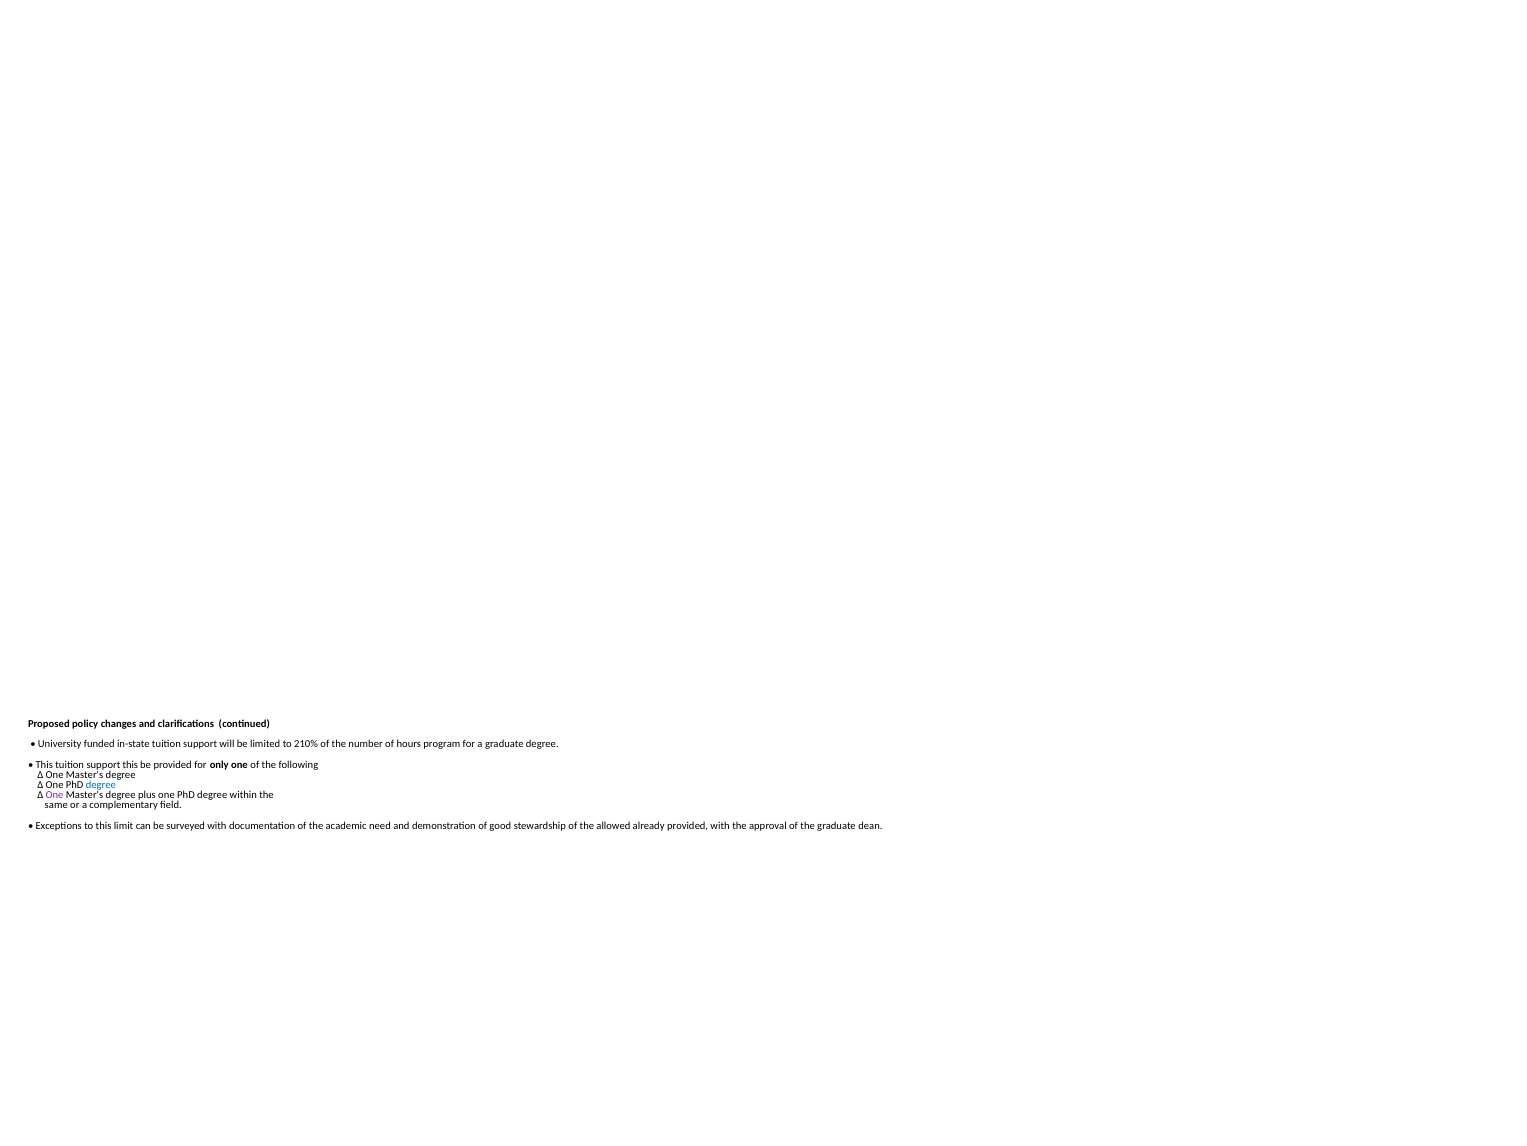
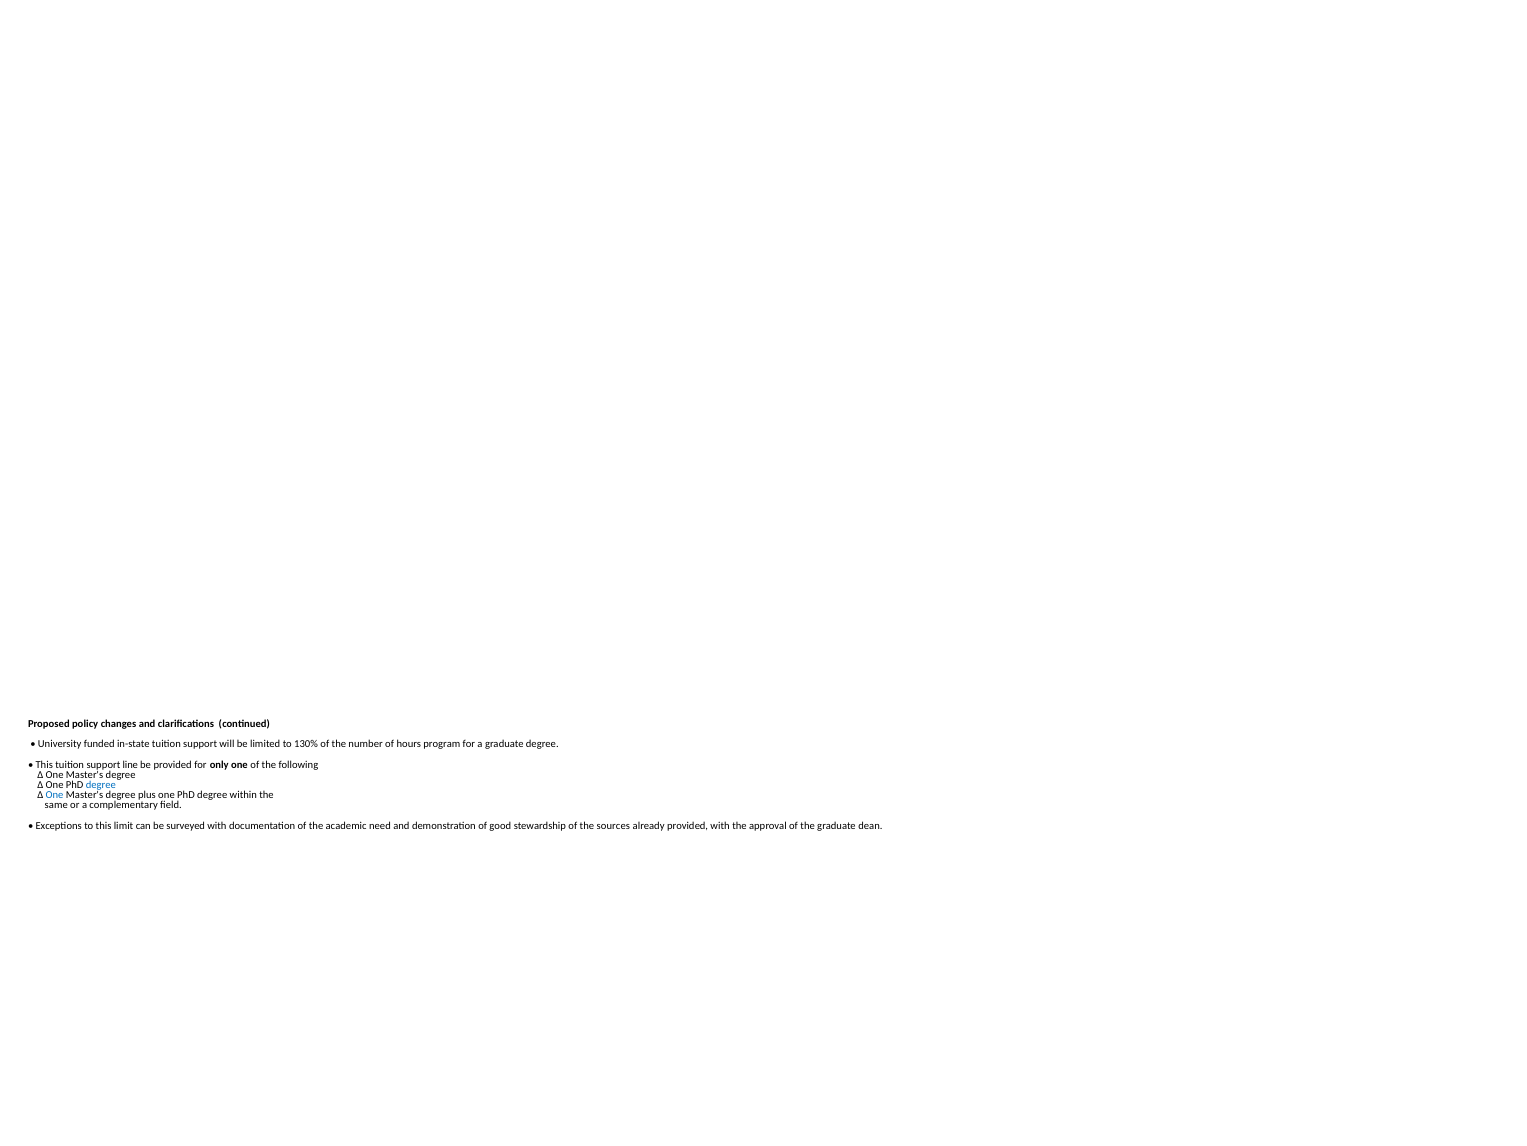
210%: 210% -> 130% (306, 744)
support this: this -> line (130, 764)
One colour: purple -> blue (55, 795)
allowed: allowed -> sources (613, 825)
